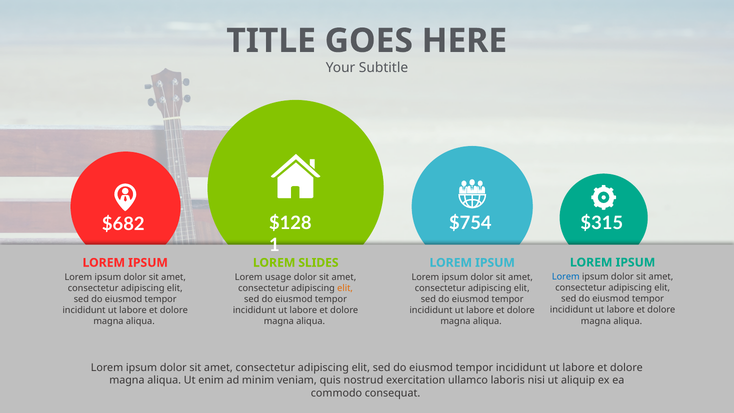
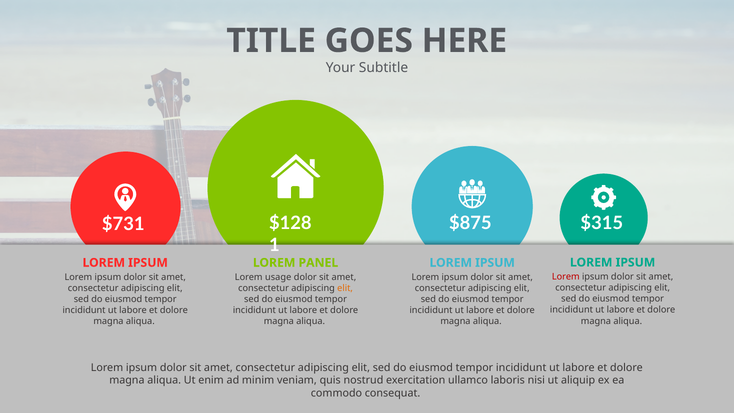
$754: $754 -> $875 (470, 223)
$682: $682 -> $731 (123, 224)
SLIDES: SLIDES -> PANEL (318, 263)
Lorem colour: blue -> red (566, 277)
